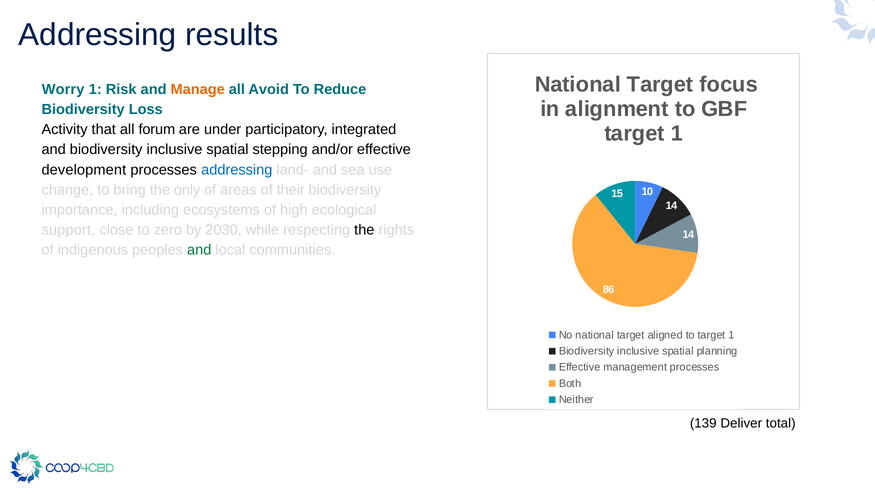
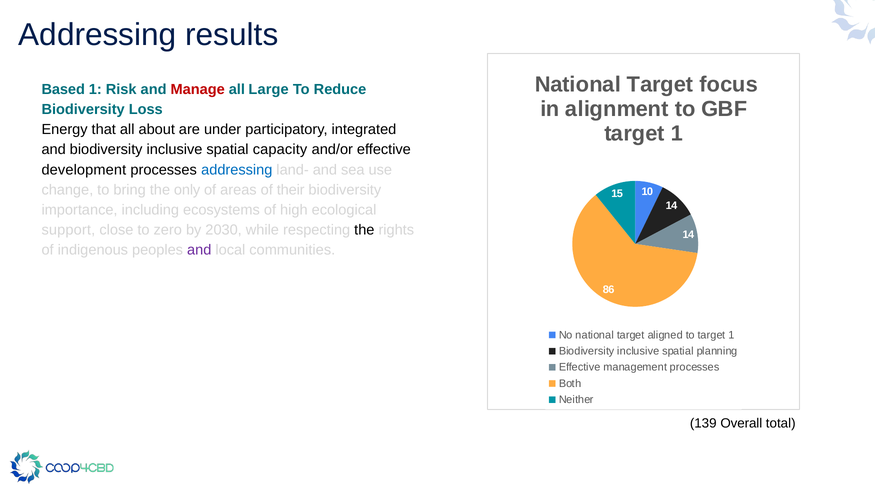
Worry: Worry -> Based (63, 89)
Manage colour: orange -> red (198, 89)
Avoid: Avoid -> Large (269, 89)
Activity: Activity -> Energy (65, 130)
forum: forum -> about (157, 130)
stepping: stepping -> capacity (280, 150)
and colour: green -> purple (199, 250)
Deliver: Deliver -> Overall (741, 423)
